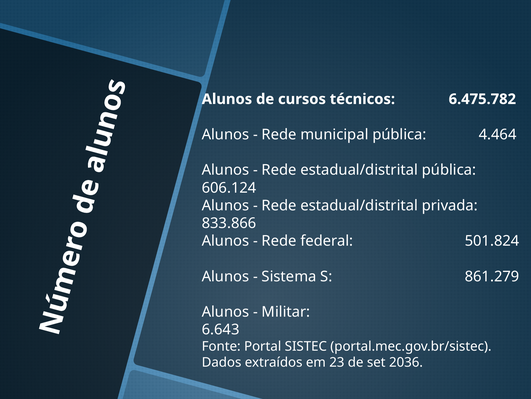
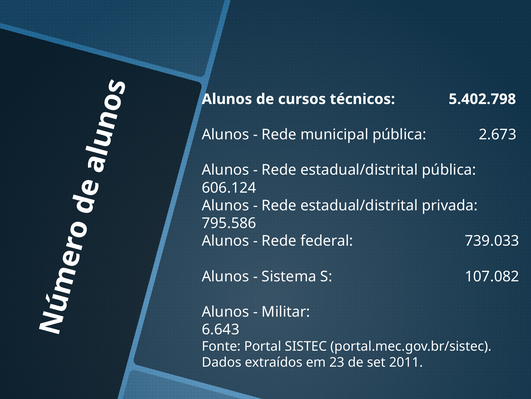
6.475.782: 6.475.782 -> 5.402.798 (482, 99)
4.464: 4.464 -> 2.673 (498, 134)
833.866: 833.866 -> 795.586 (229, 223)
501.824: 501.824 -> 739.033 (492, 241)
861.279: 861.279 -> 107.082 (492, 276)
2036: 2036 -> 2011 (406, 362)
